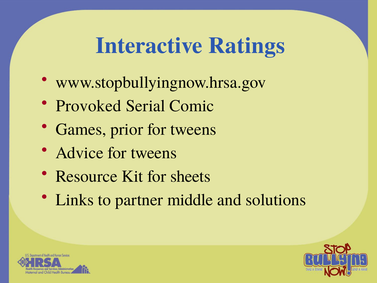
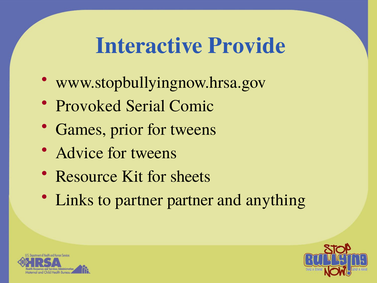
Ratings: Ratings -> Provide (247, 46)
partner middle: middle -> partner (190, 200)
solutions: solutions -> anything (276, 200)
